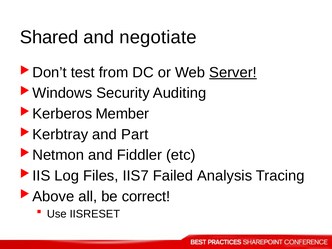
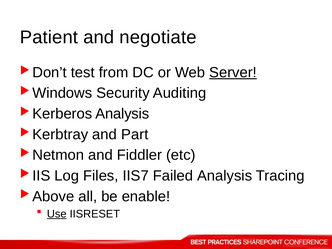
Shared: Shared -> Patient (49, 37)
Member: Member -> Analysis (122, 114)
correct: correct -> enable (146, 196)
Use underline: none -> present (57, 214)
